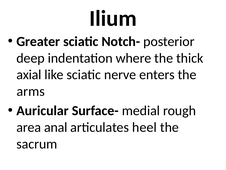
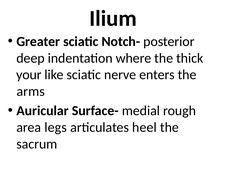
axial: axial -> your (29, 75)
anal: anal -> legs (56, 127)
